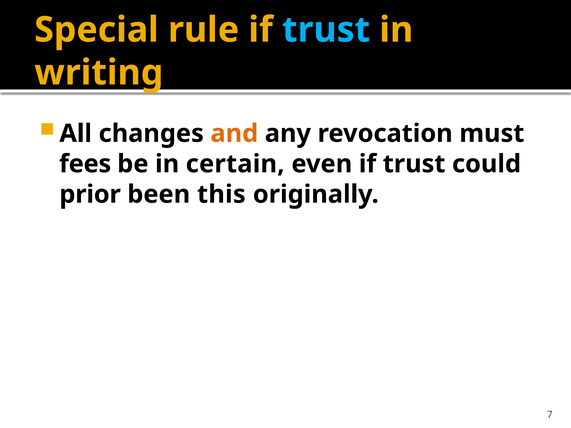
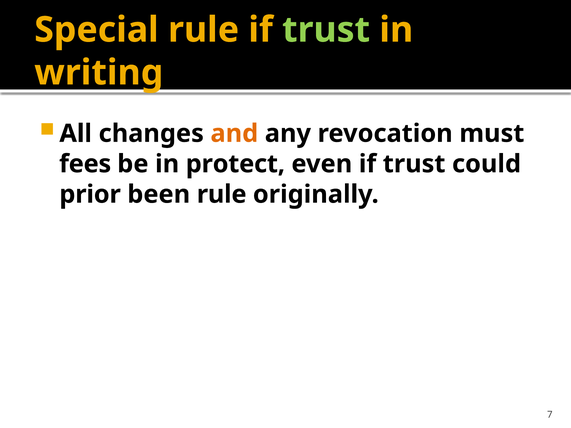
trust colour: light blue -> light green (326, 30)
certain: certain -> protect (235, 164)
been this: this -> rule (222, 194)
